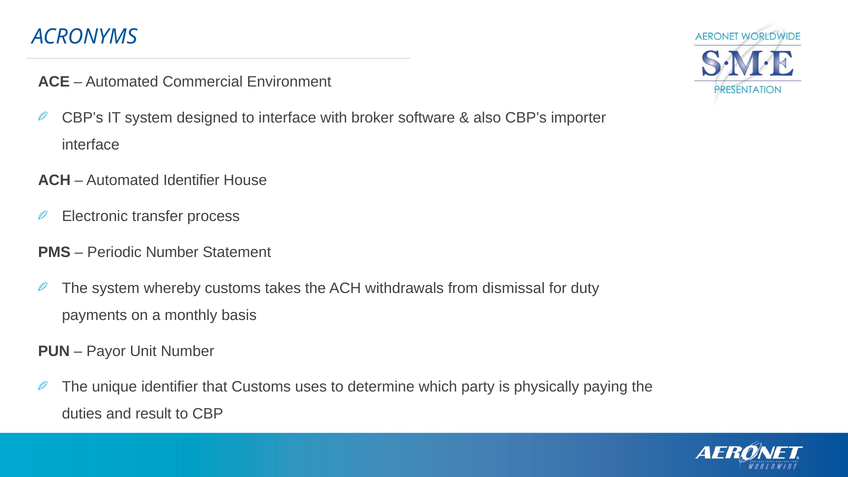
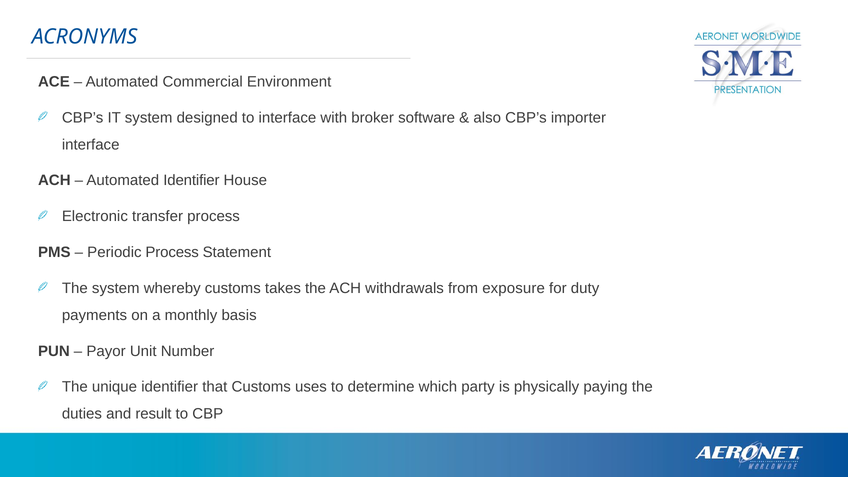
Periodic Number: Number -> Process (172, 252)
dismissal: dismissal -> exposure (514, 288)
